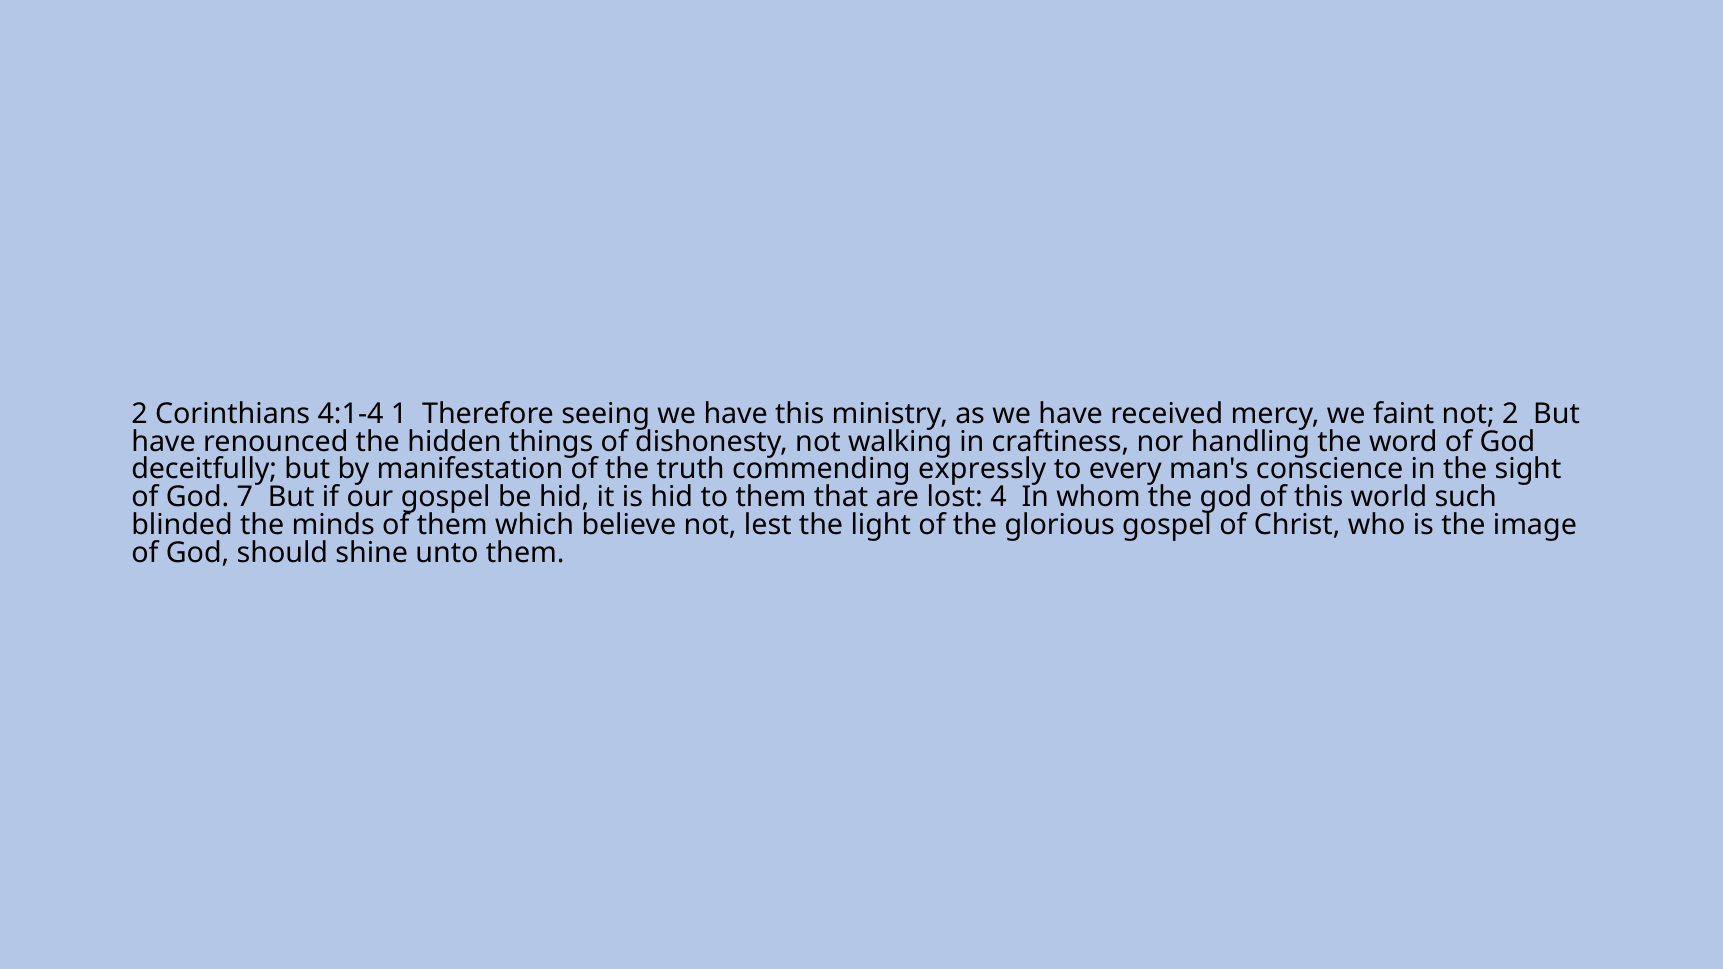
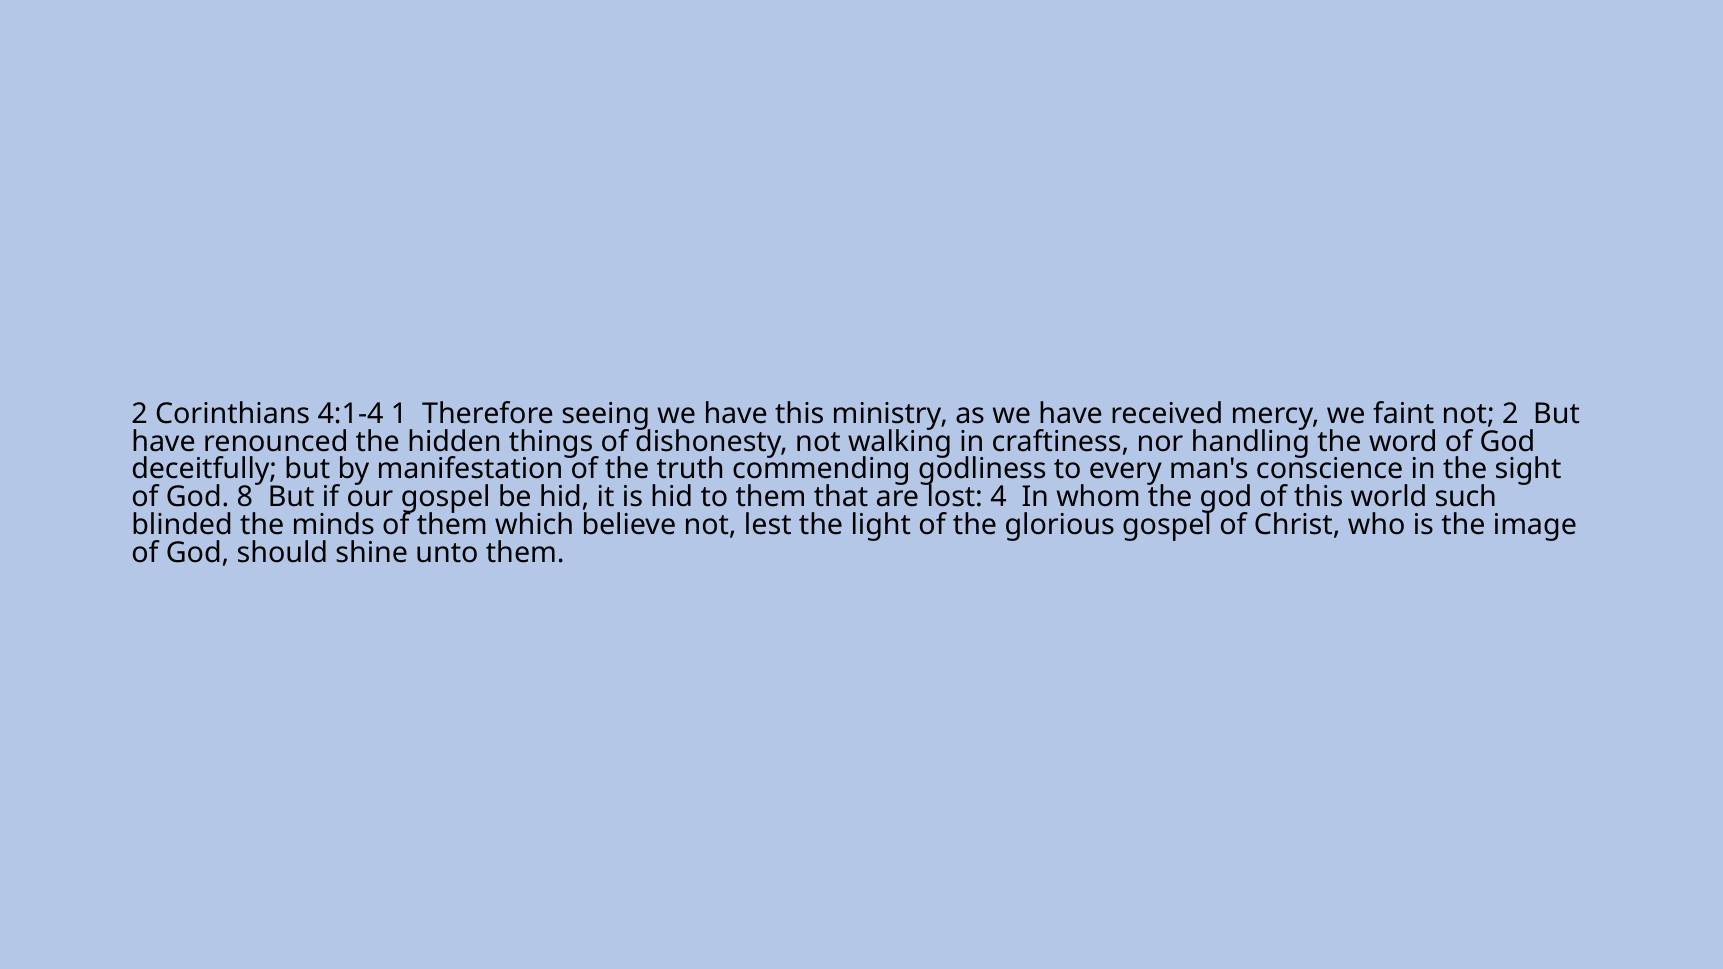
expressly: expressly -> godliness (982, 470)
7: 7 -> 8 (245, 497)
